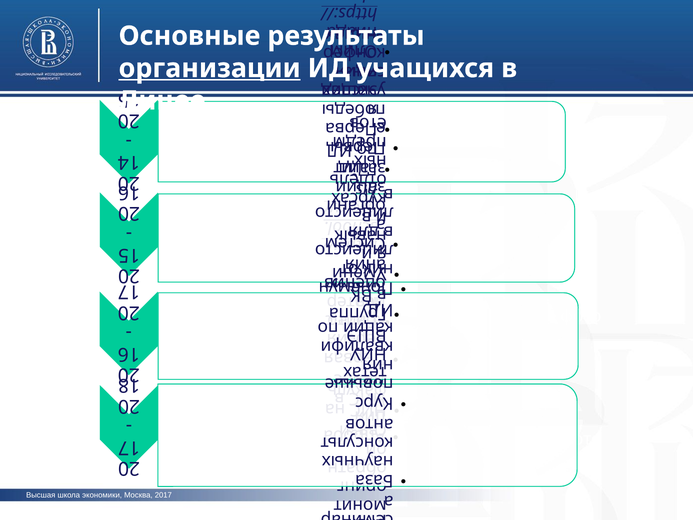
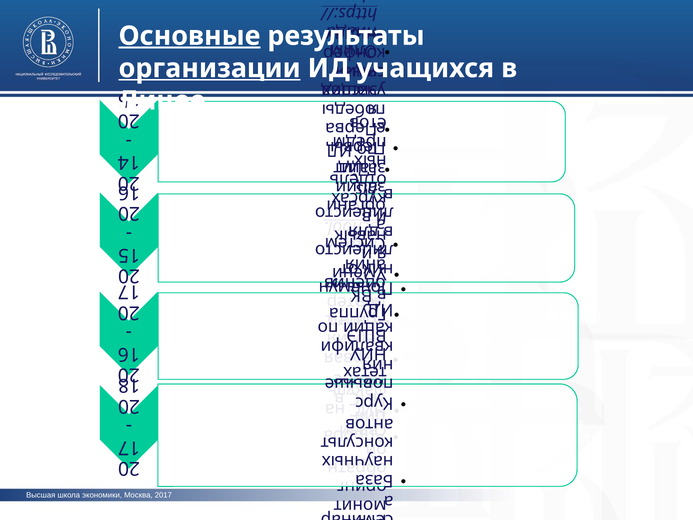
Основные underline: none -> present (190, 36)
